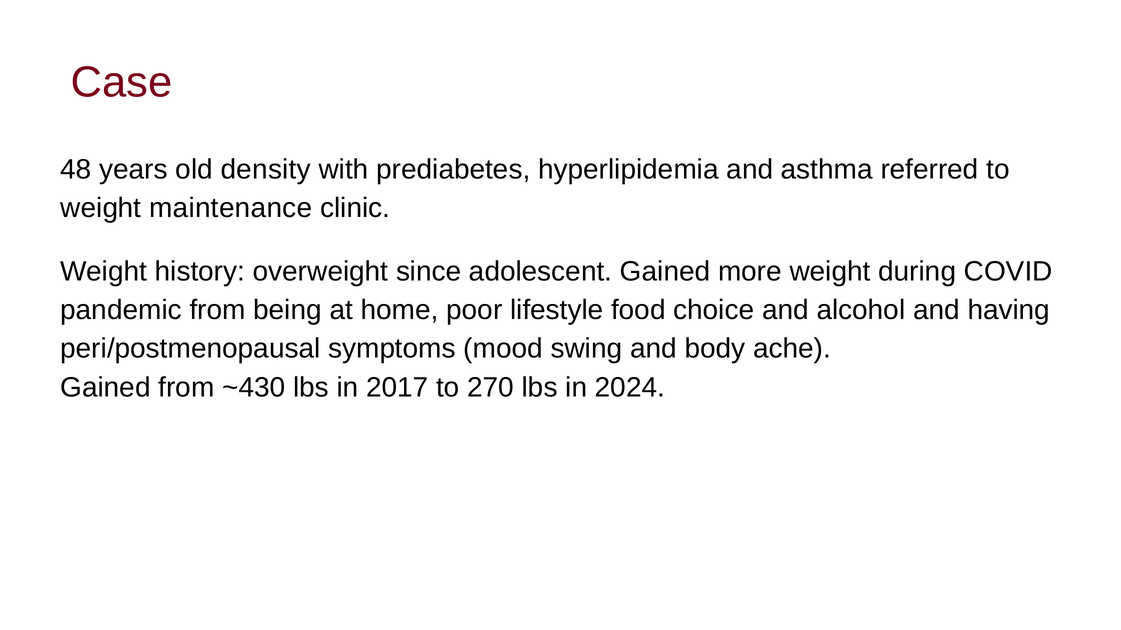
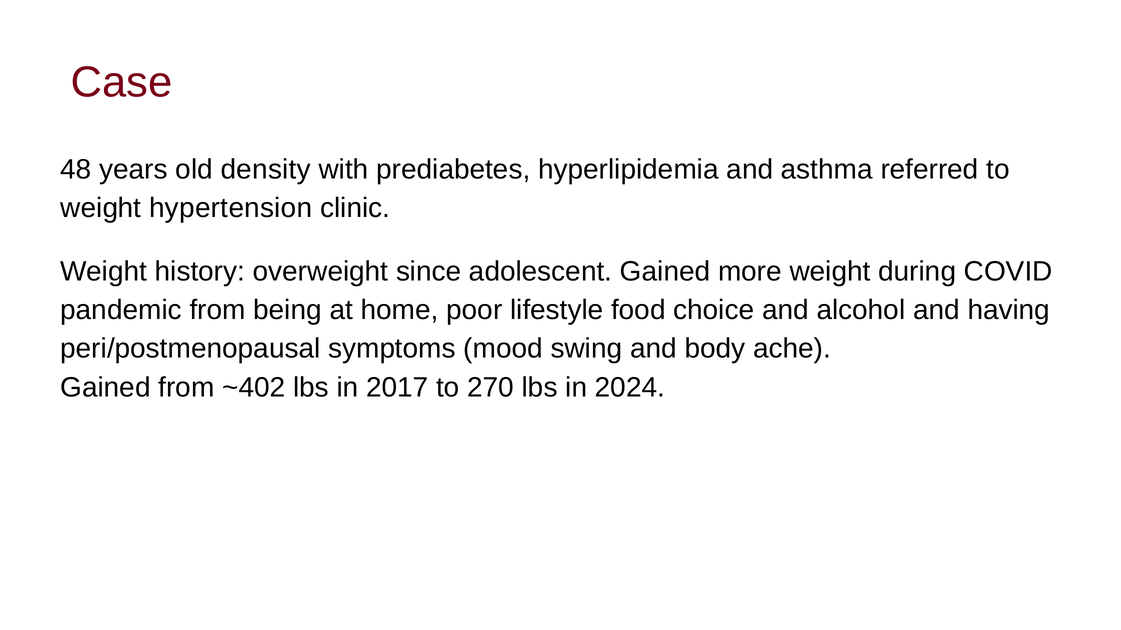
maintenance: maintenance -> hypertension (231, 208)
~430: ~430 -> ~402 (254, 388)
